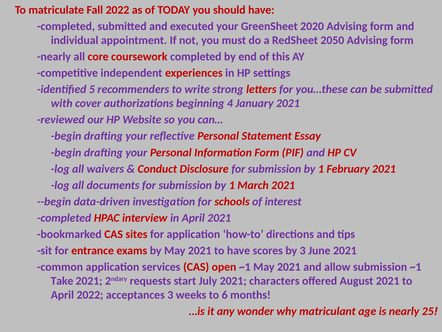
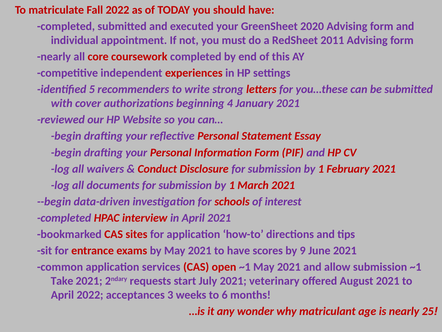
2050: 2050 -> 2011 (332, 40)
by 3: 3 -> 9 (303, 250)
characters: characters -> veterinary (274, 281)
